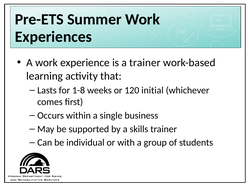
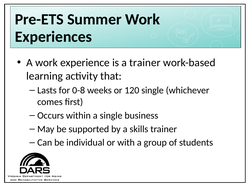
1-8: 1-8 -> 0-8 (79, 90)
120 initial: initial -> single (153, 90)
